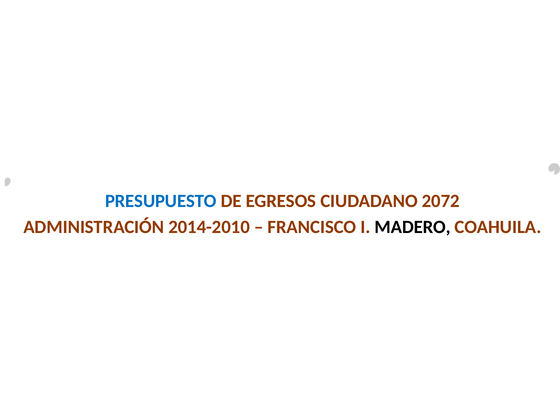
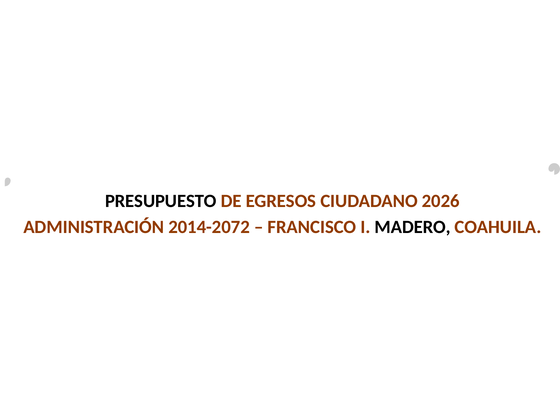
PRESUPUESTO colour: blue -> black (161, 201)
2072: 2072 -> 2026 (441, 201)
2014-2010: 2014-2010 -> 2014-2072 (209, 227)
